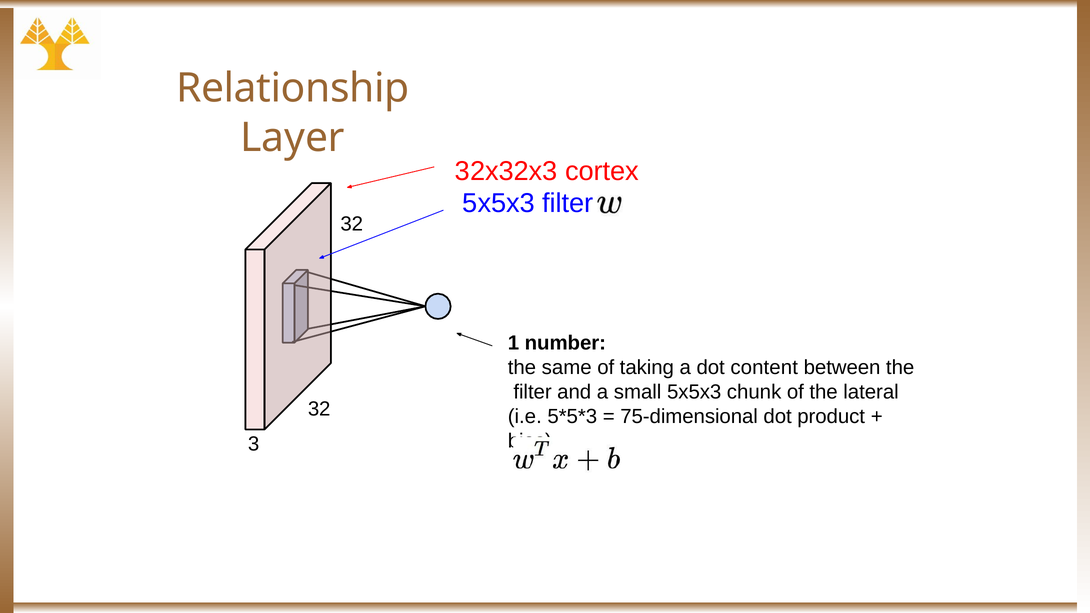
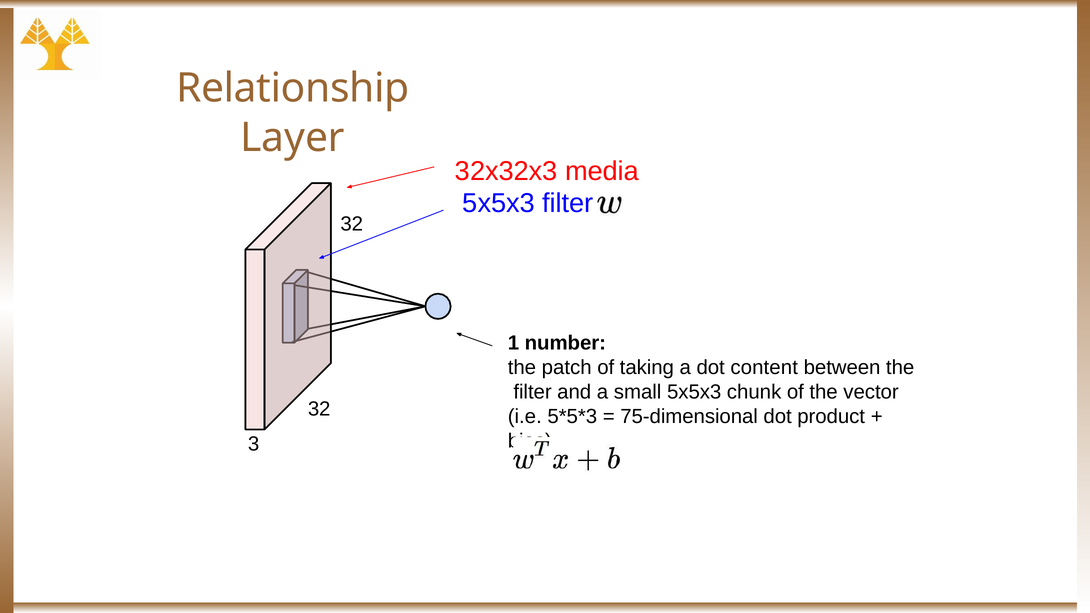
cortex: cortex -> media (602, 171)
same: same -> patch (567, 367)
lateral: lateral -> vector (871, 392)
